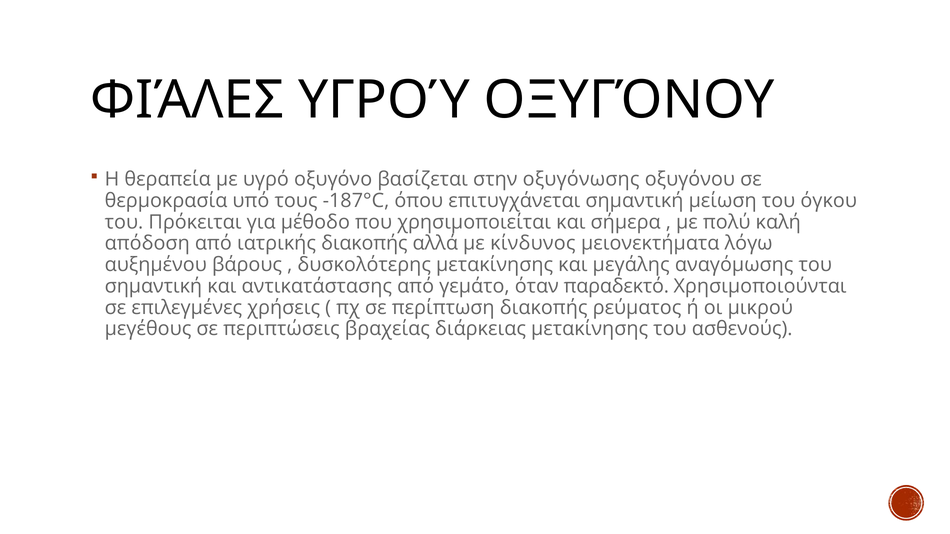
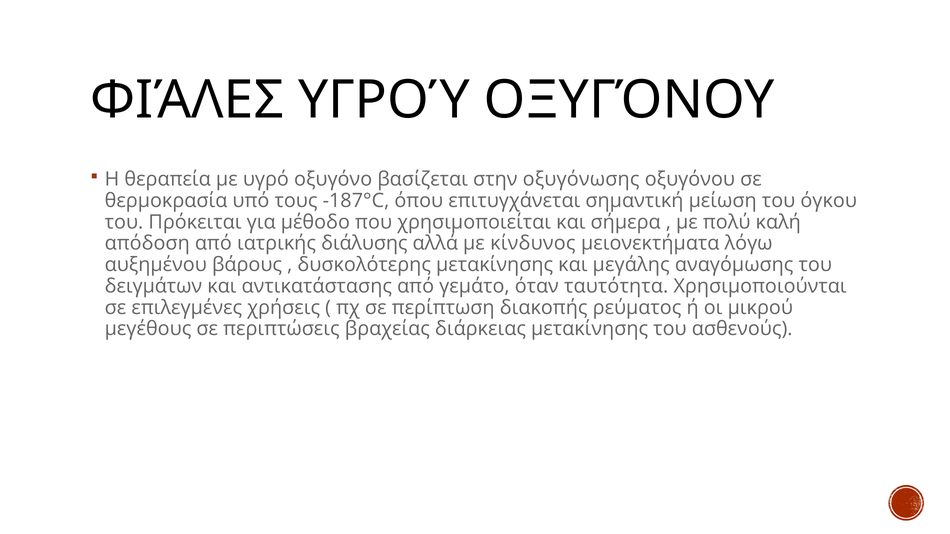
ιατρικής διακοπής: διακοπής -> διάλυσης (364, 244)
σημαντική: σημαντική -> δειγμάτων (153, 286)
παραδεκτό: παραδεκτό -> ταυτότητα (616, 286)
